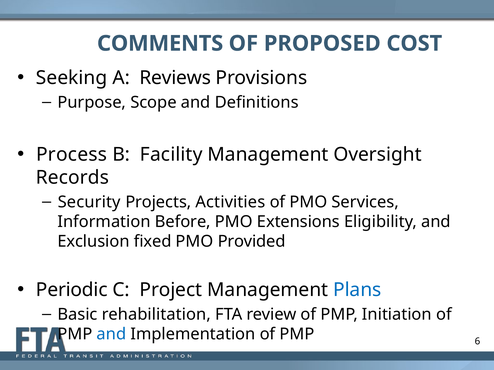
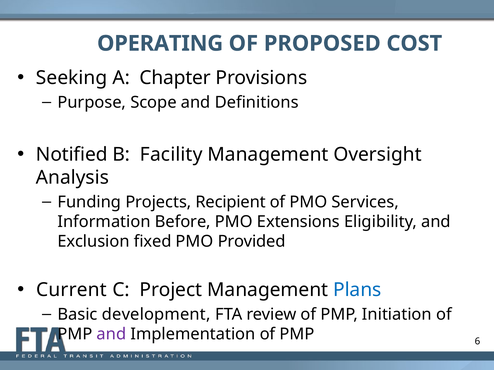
COMMENTS: COMMENTS -> OPERATING (160, 44)
Reviews: Reviews -> Chapter (175, 78)
Process: Process -> Notified (72, 155)
Records: Records -> Analysis (72, 178)
Security: Security -> Funding (89, 202)
Activities: Activities -> Recipient (231, 202)
Periodic: Periodic -> Current (72, 290)
rehabilitation: rehabilitation -> development (156, 315)
and colour: blue -> purple (111, 335)
